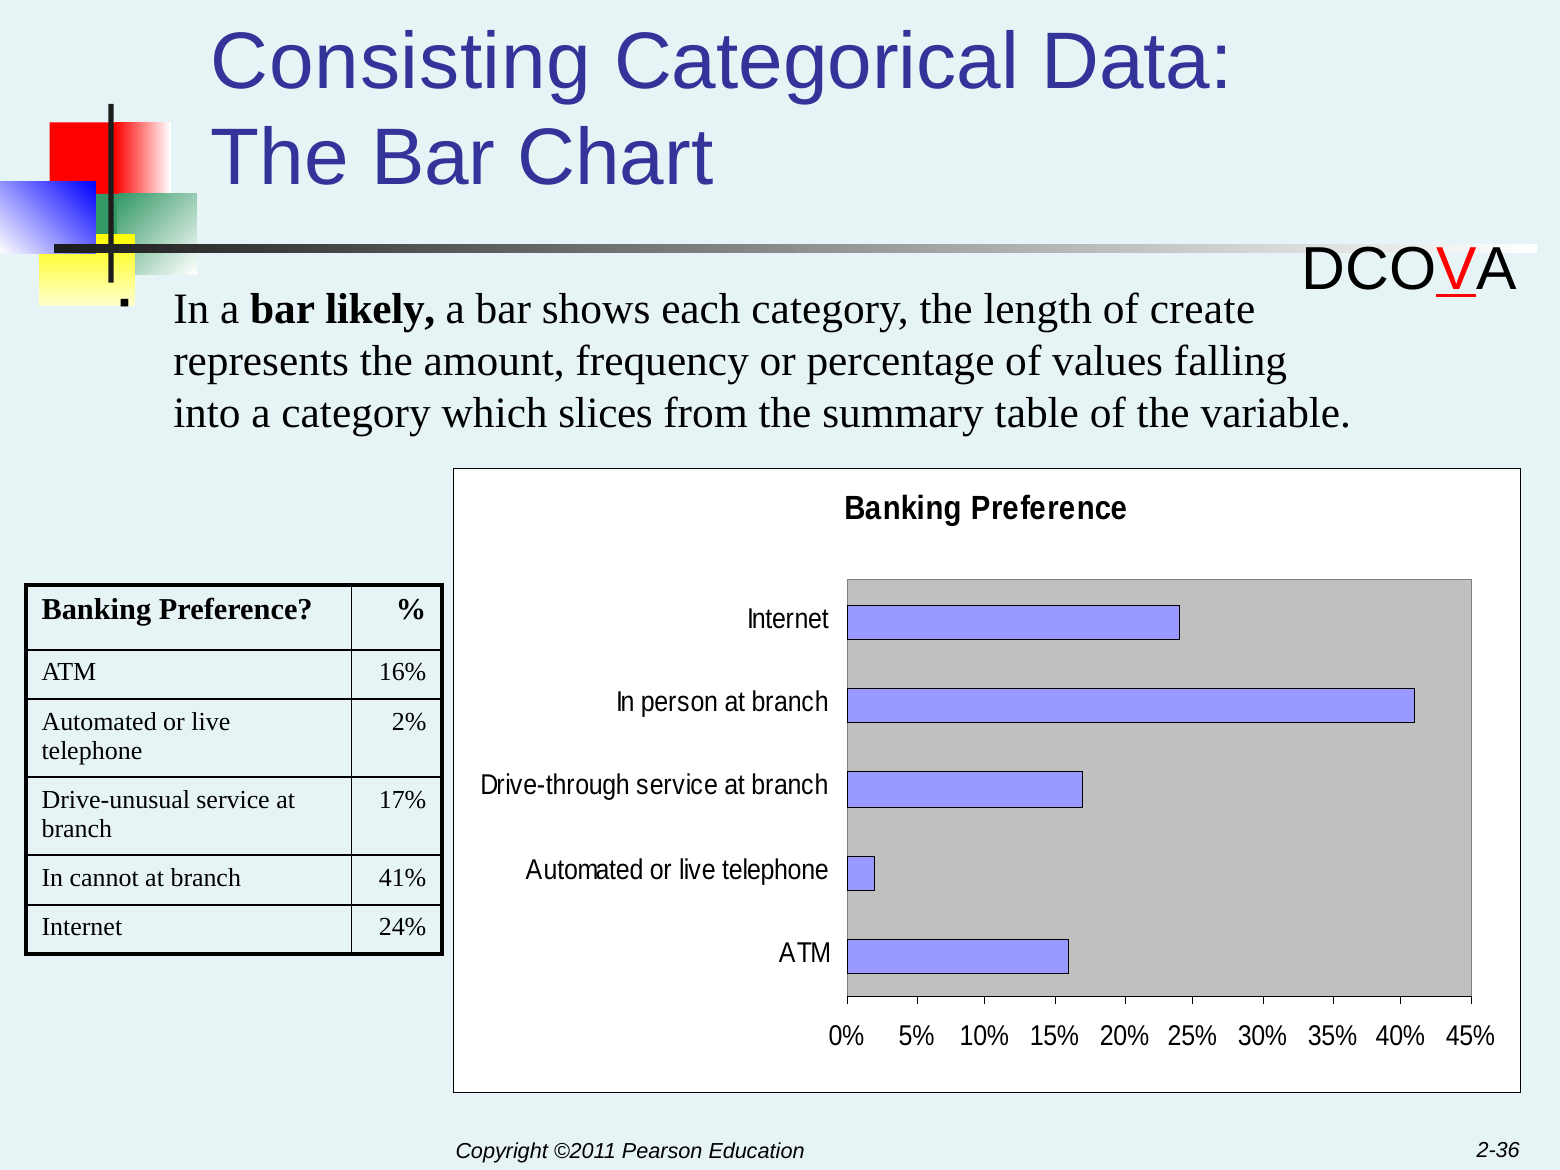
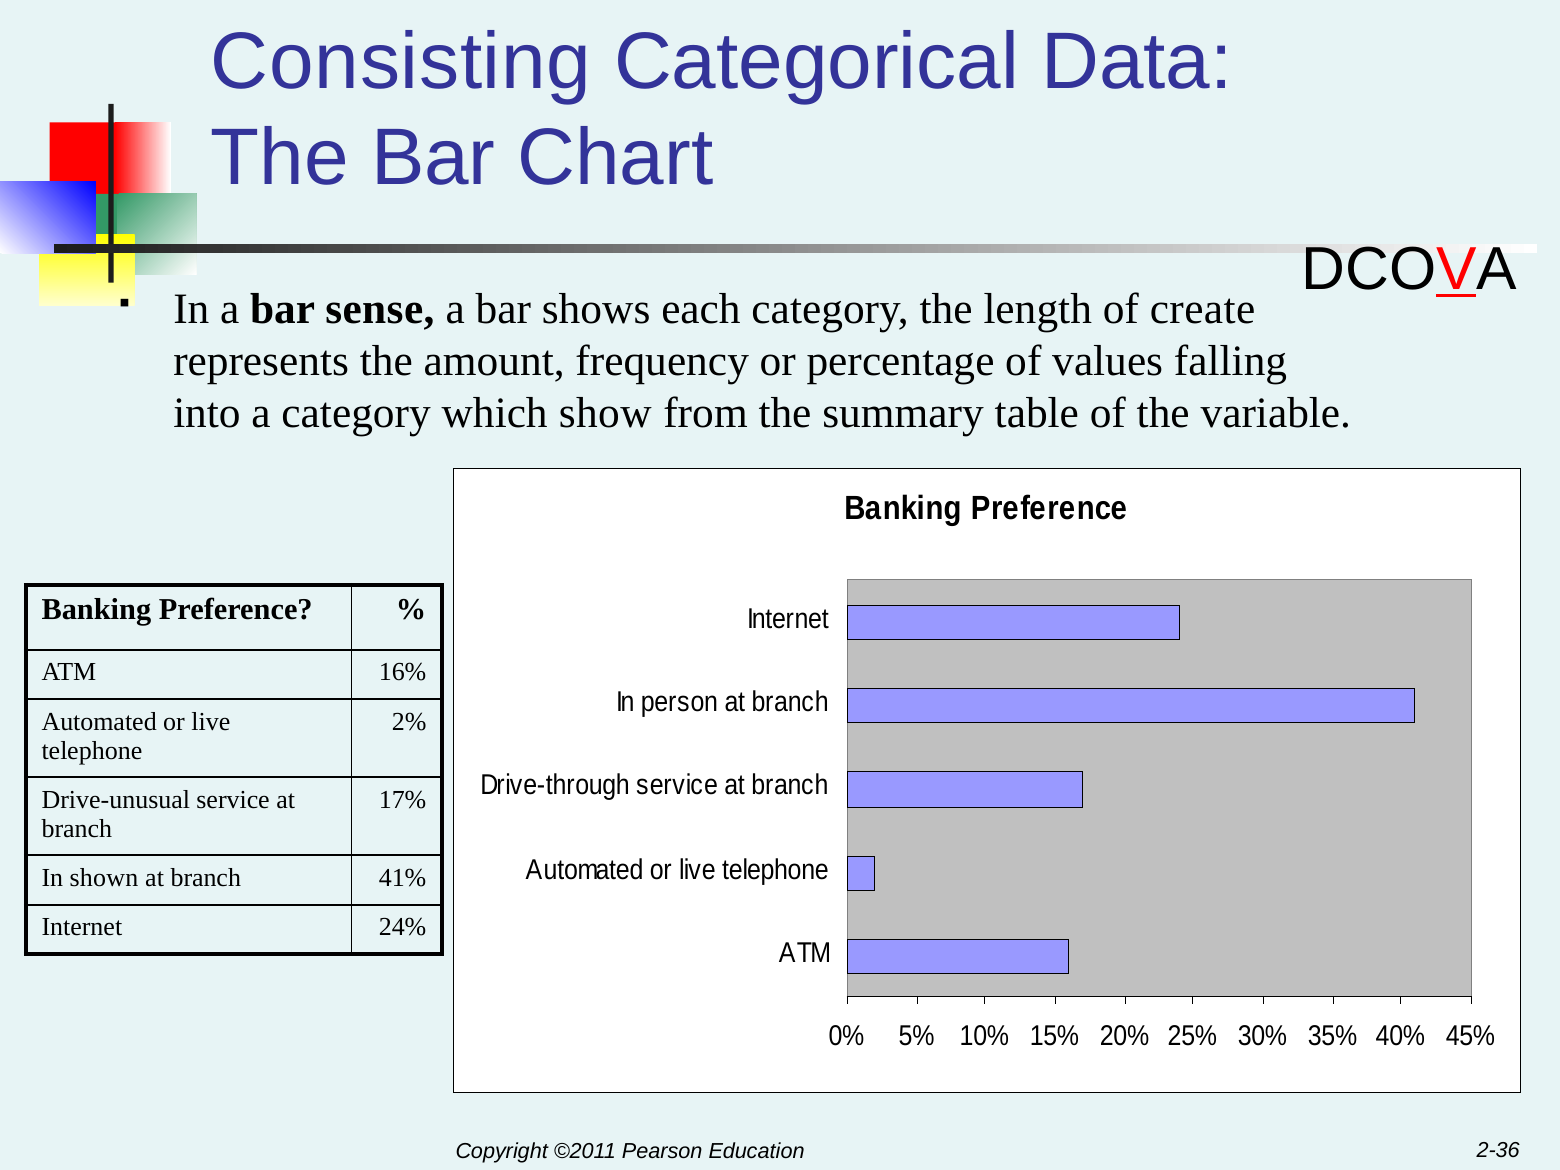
likely: likely -> sense (380, 309)
slices: slices -> show (605, 413)
cannot: cannot -> shown (104, 878)
